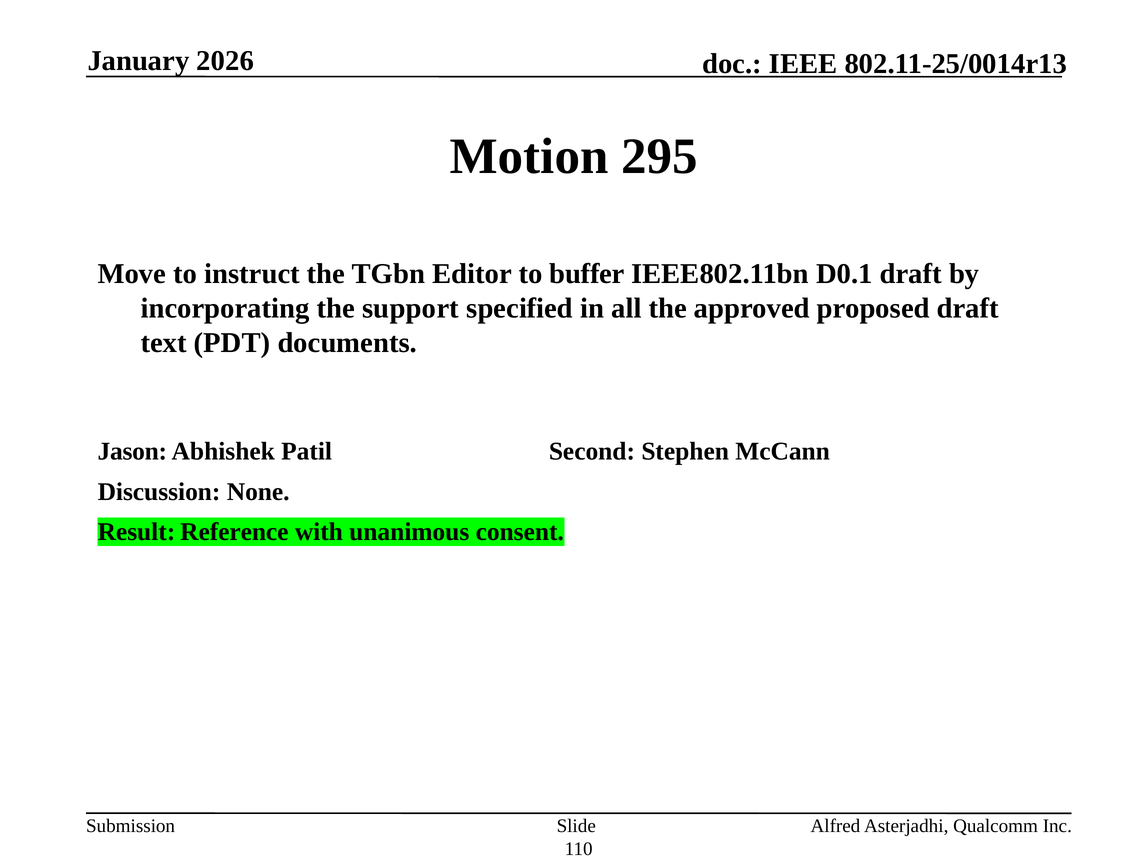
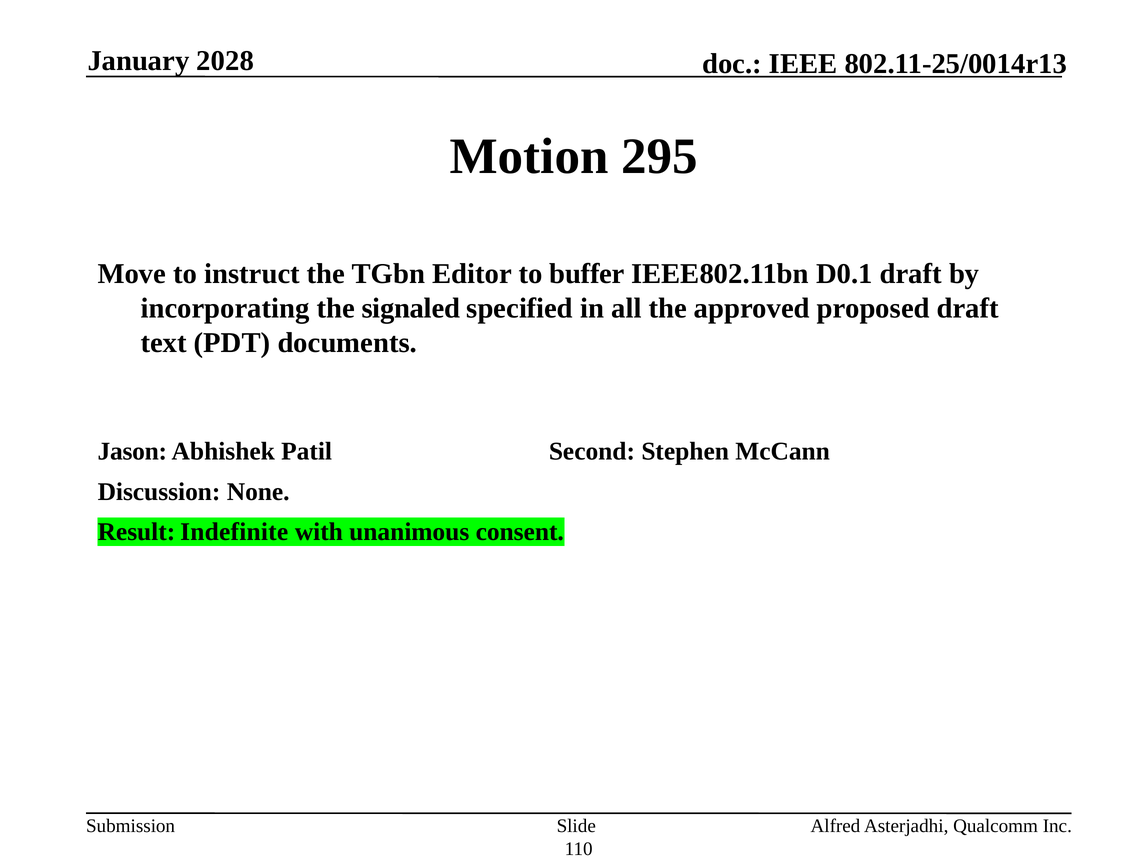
2026: 2026 -> 2028 (225, 61)
support: support -> signaled (411, 308)
Reference: Reference -> Indefinite (234, 532)
